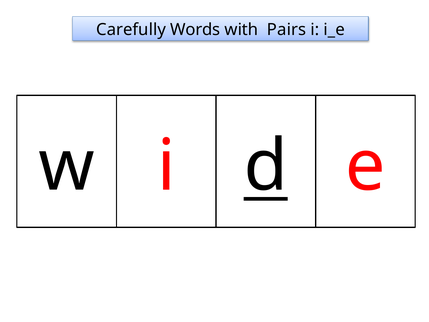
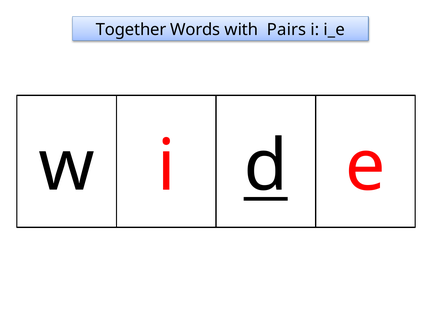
Carefully: Carefully -> Together (131, 30)
